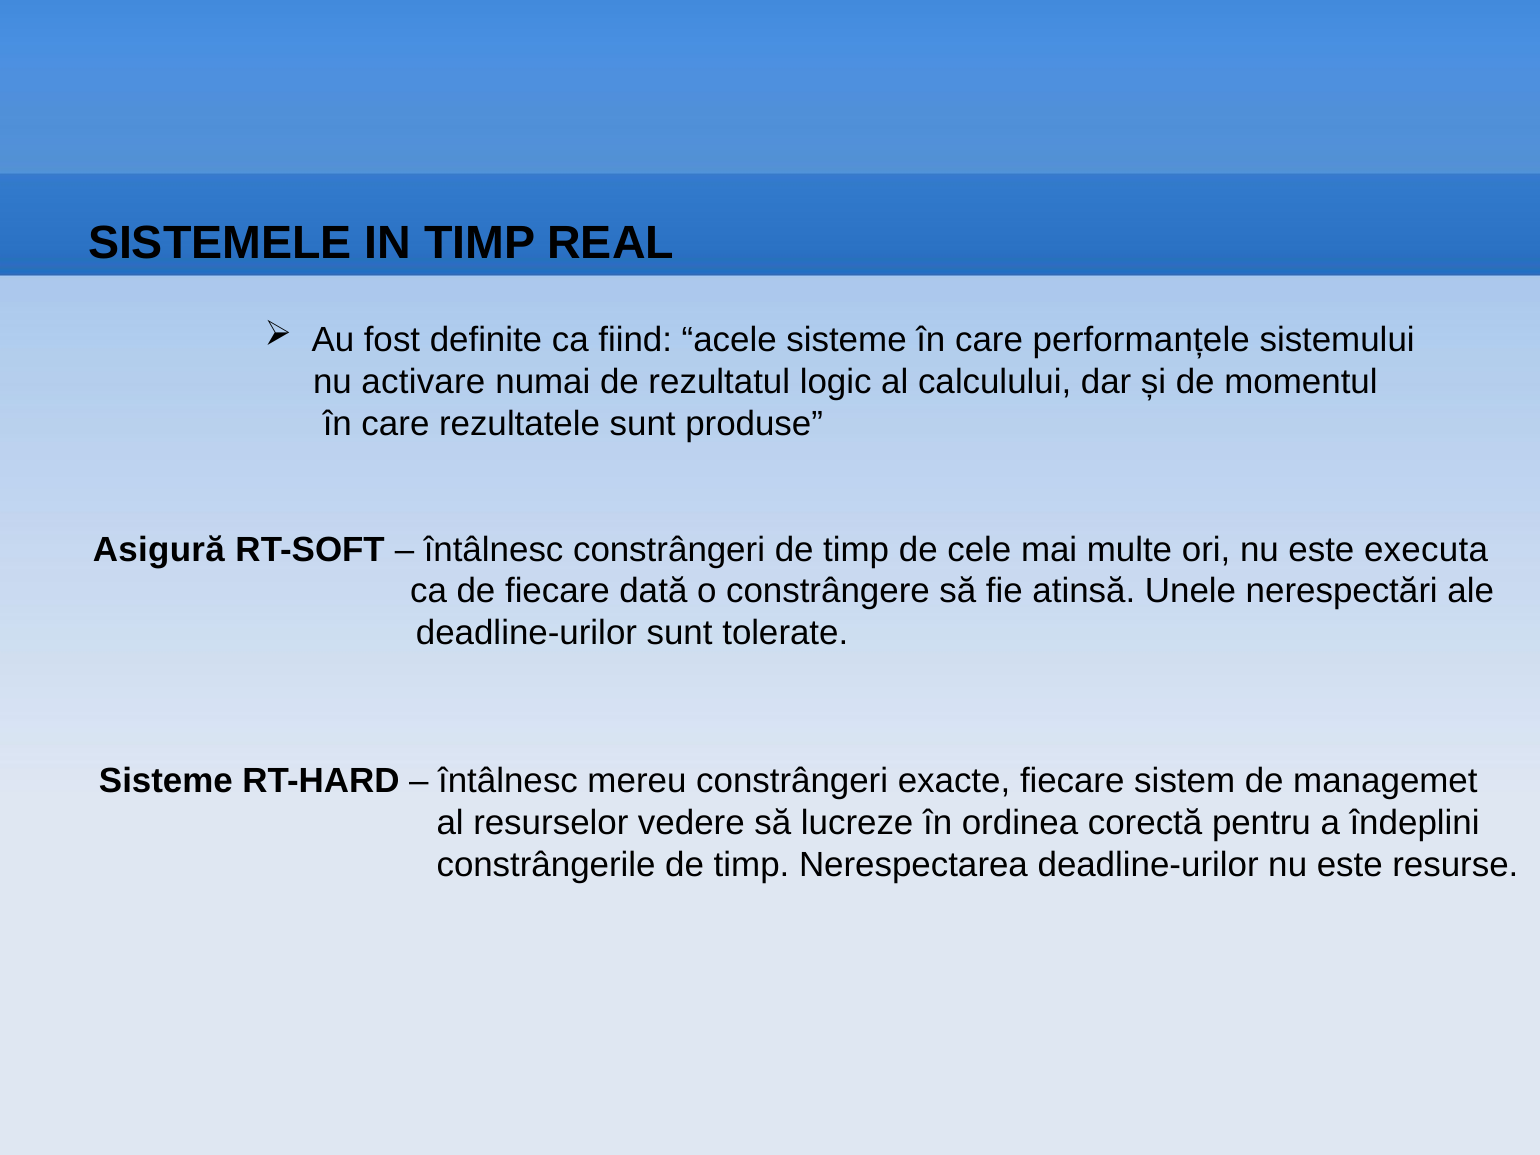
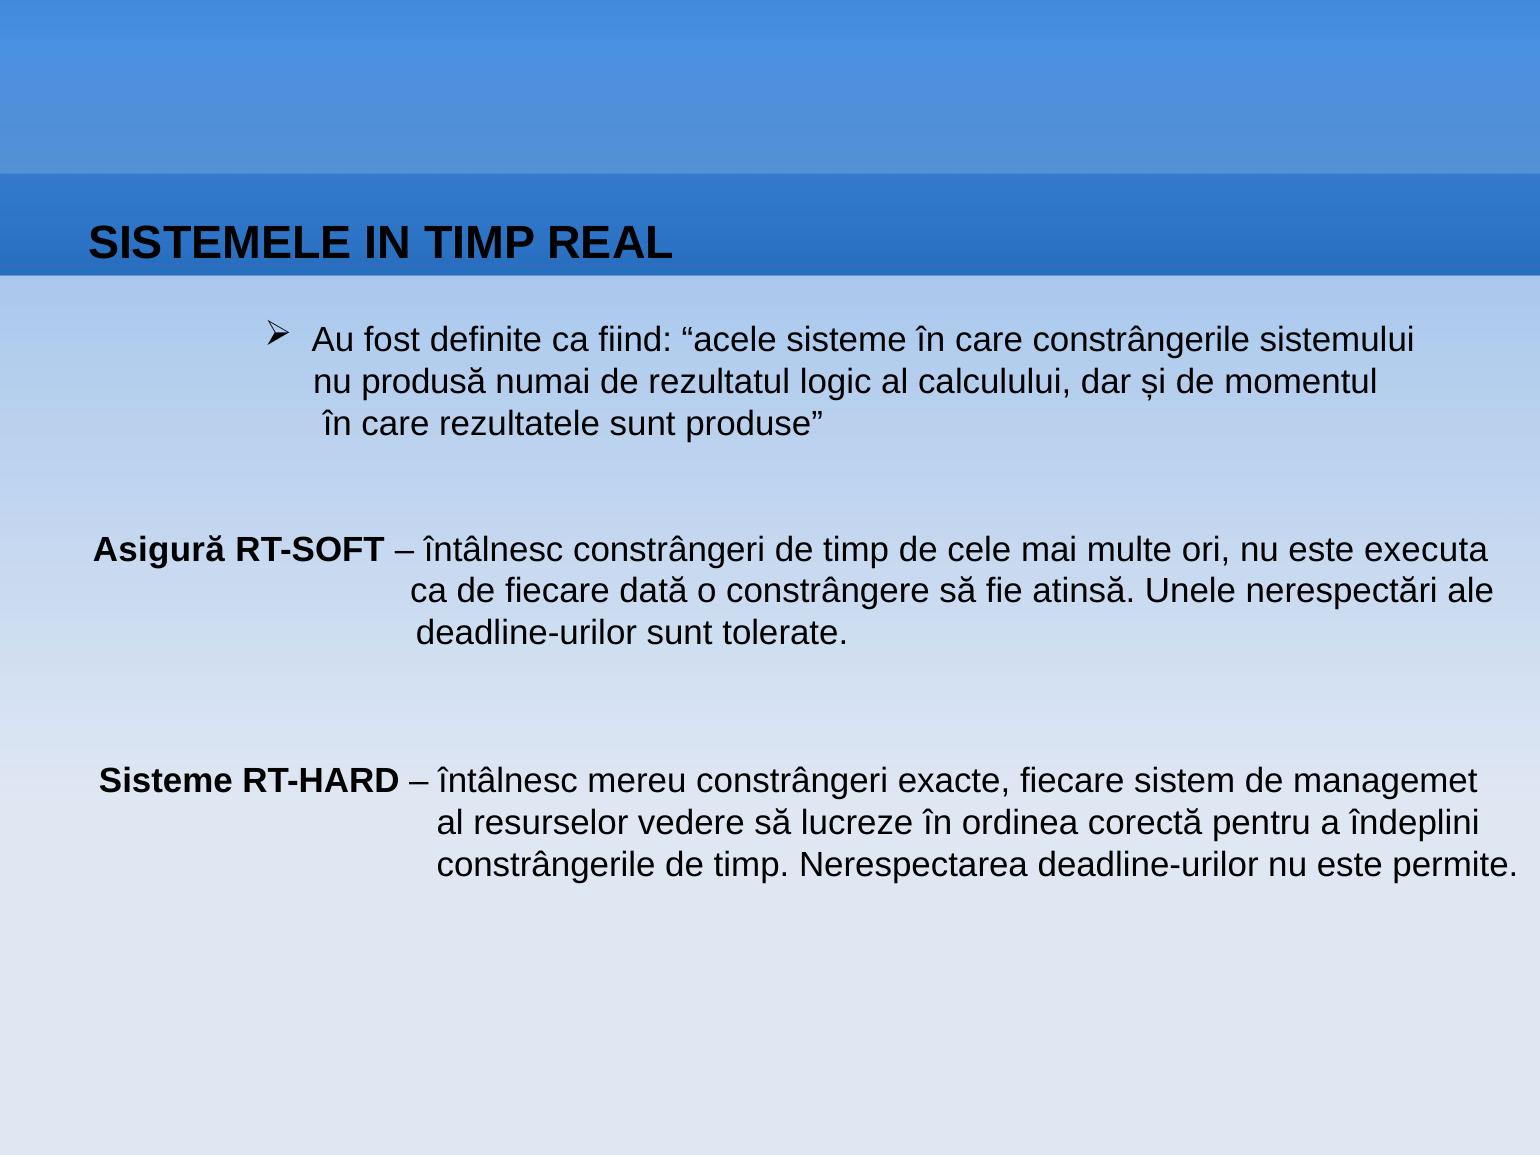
care performanțele: performanțele -> constrângerile (1141, 340)
activare: activare -> produsă (424, 382)
resurse: resurse -> permite (1455, 865)
